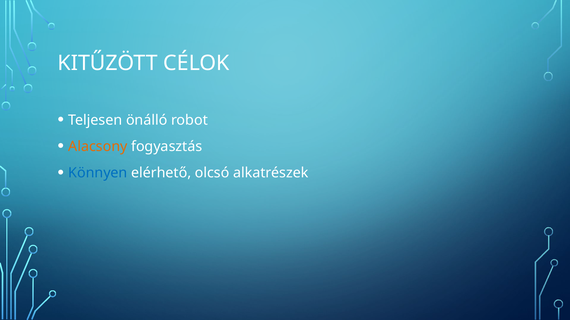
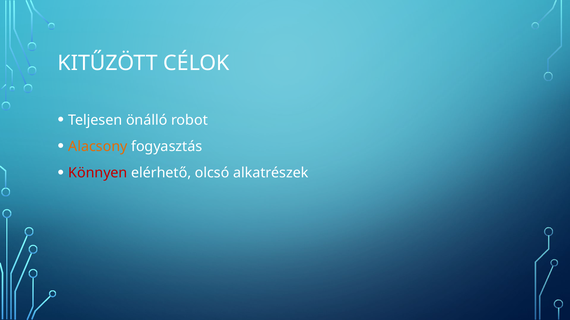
Könnyen colour: blue -> red (98, 173)
